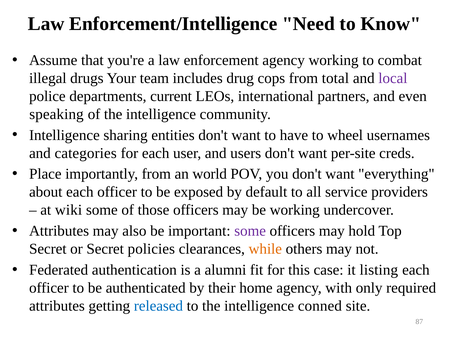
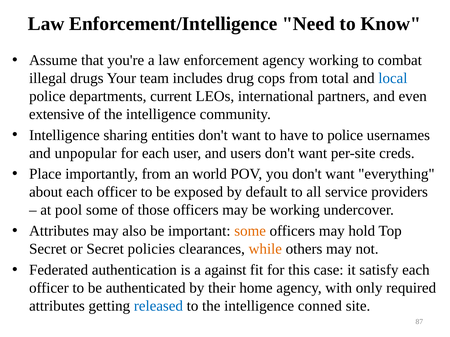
local colour: purple -> blue (393, 78)
speaking: speaking -> extensive (57, 114)
to wheel: wheel -> police (345, 135)
categories: categories -> unpopular (86, 153)
wiki: wiki -> pool (69, 210)
some colour: purple -> orange (250, 231)
alumni: alumni -> against (226, 270)
listing: listing -> satisfy (379, 270)
